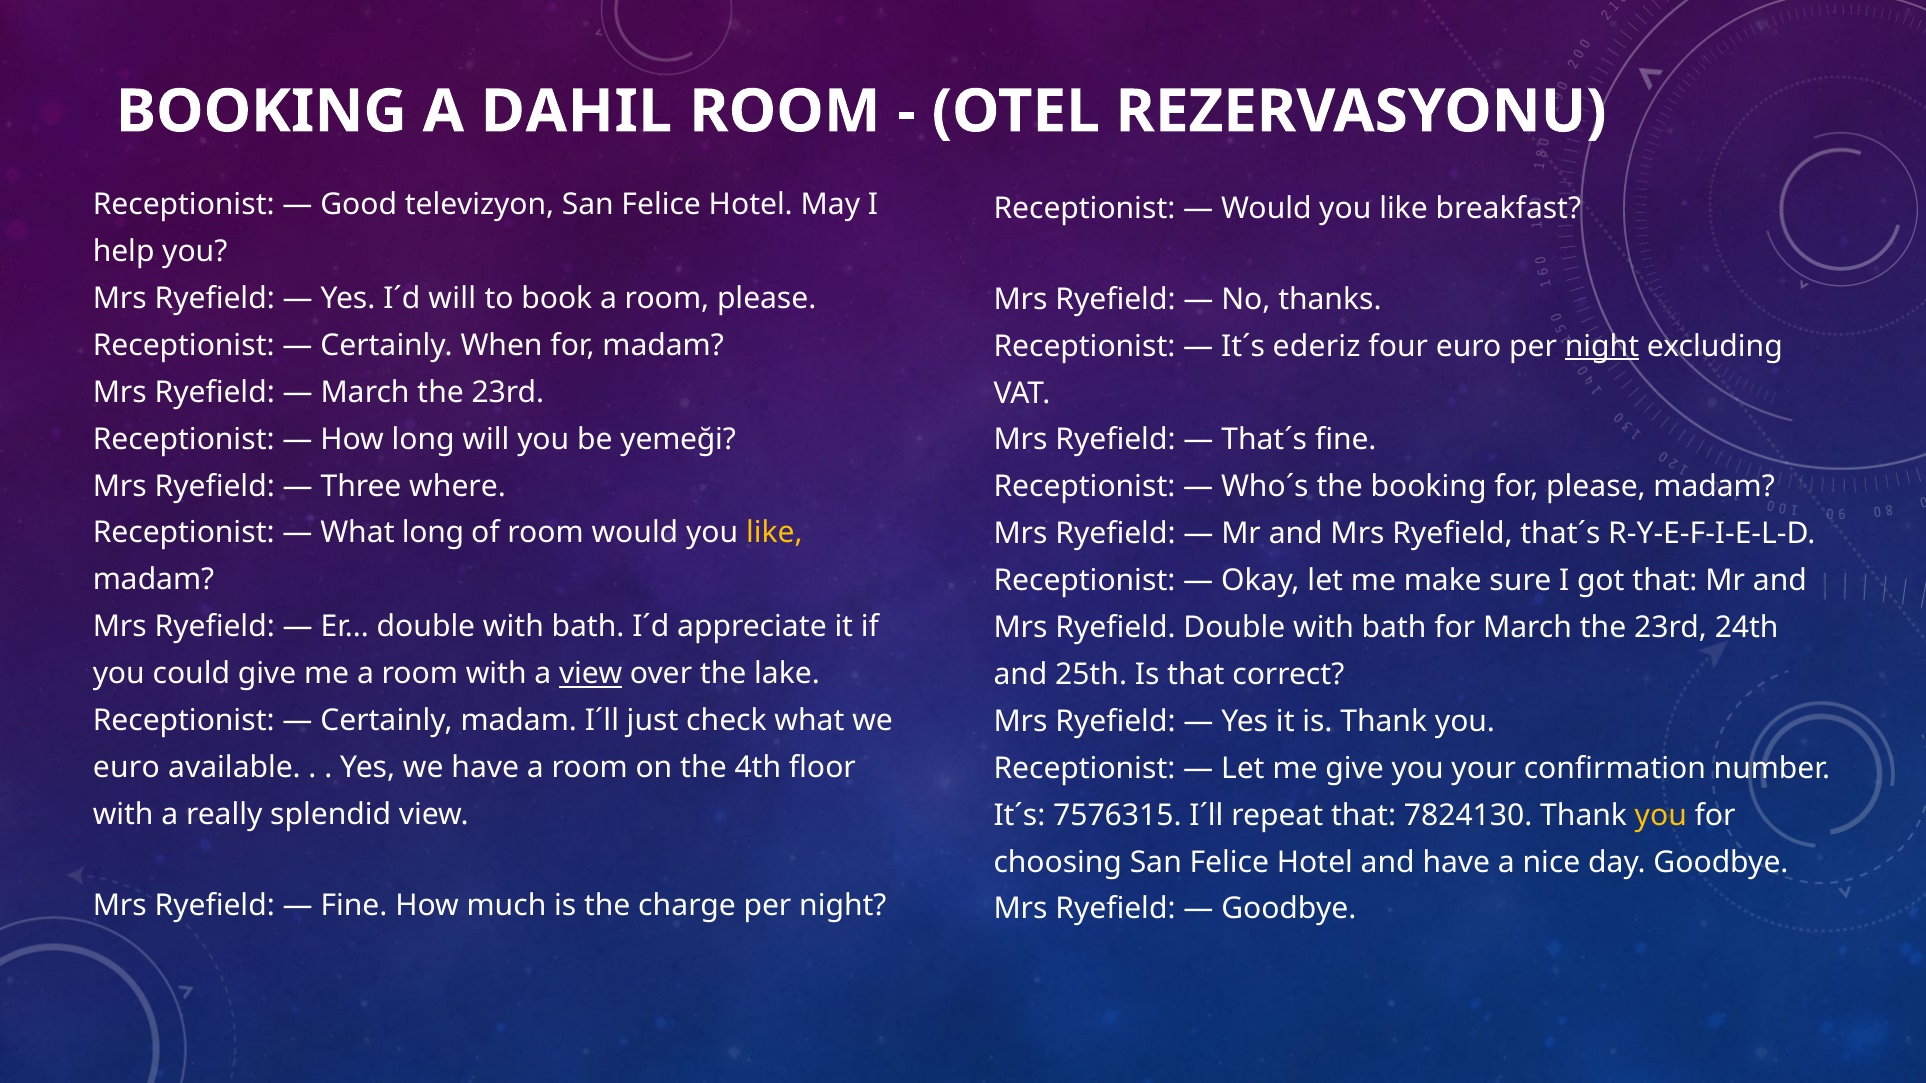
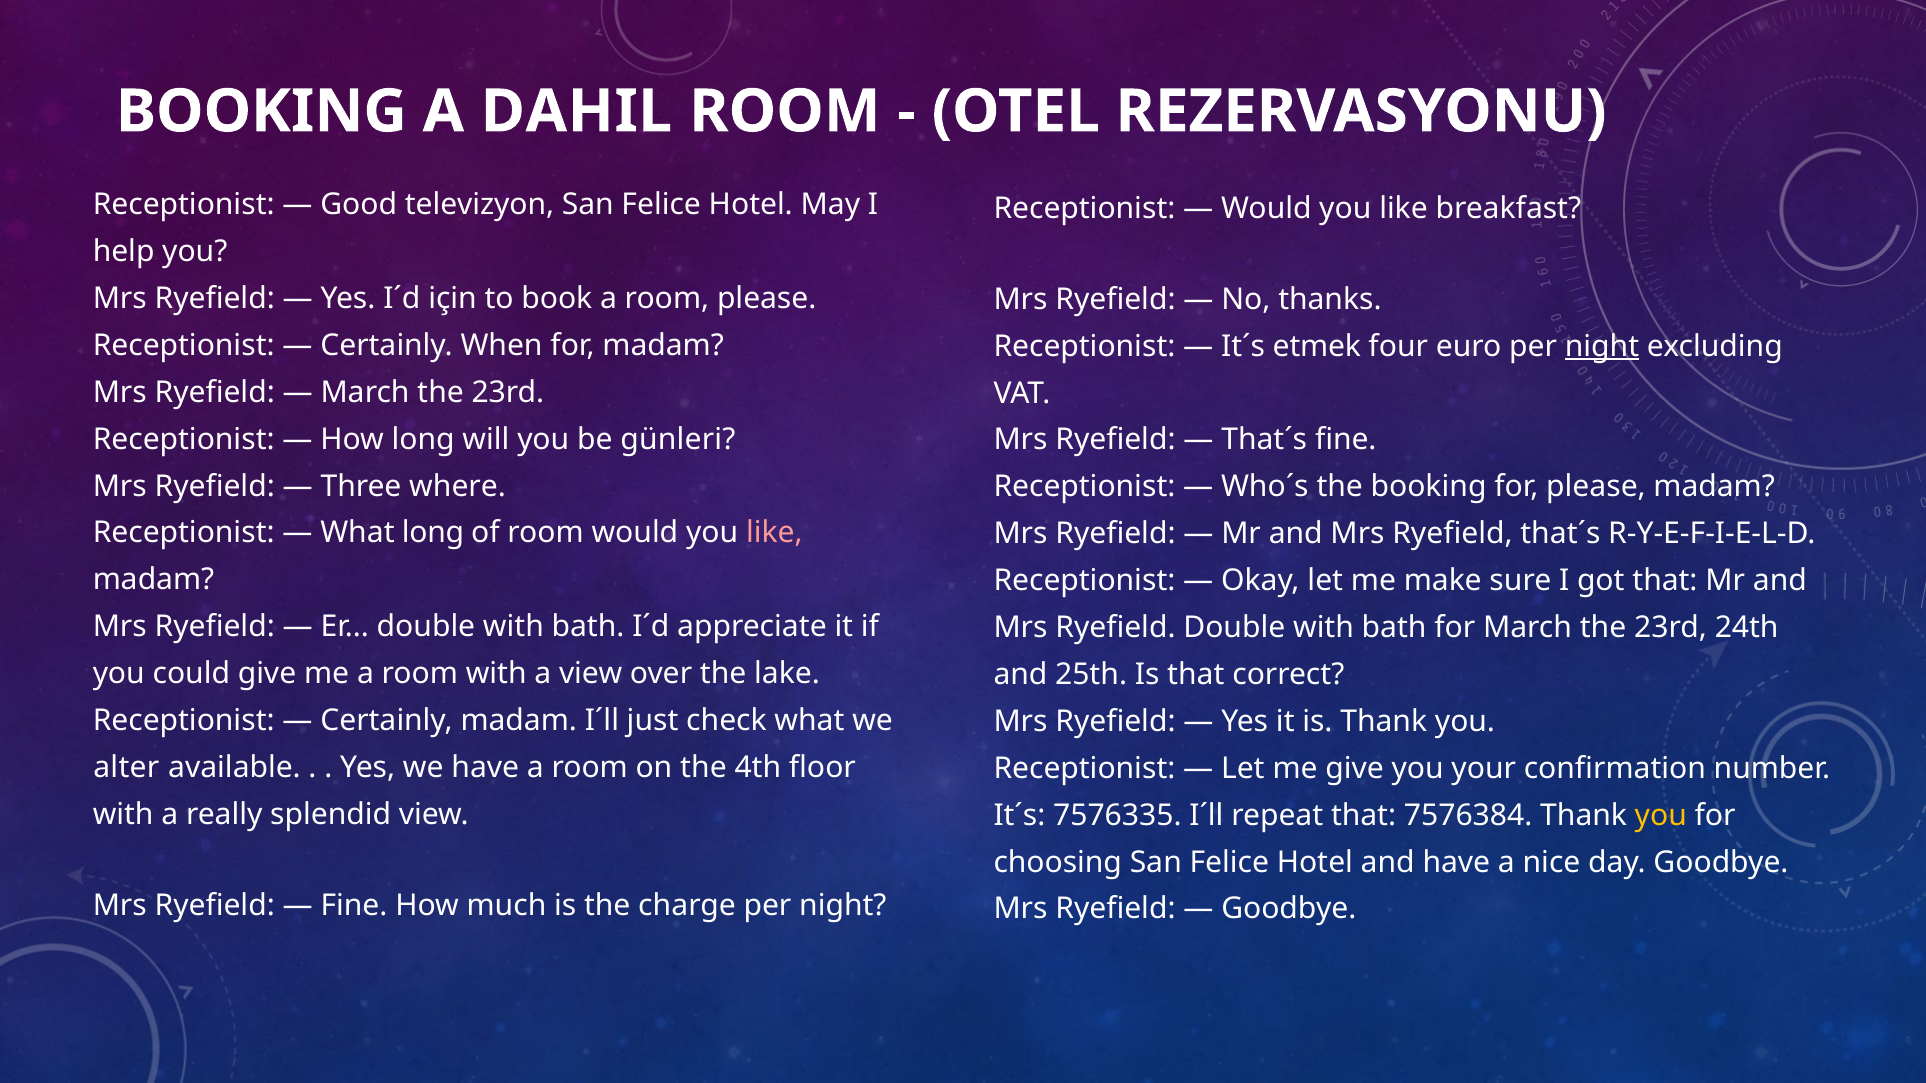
I´d will: will -> için (453, 299)
ederiz: ederiz -> etmek (1317, 346)
yemeği: yemeği -> günleri (678, 439)
like colour: yellow -> pink (774, 533)
view underline: present -> none (591, 674)
euro: euro -> alter (126, 768)
7576315: 7576315 -> 7576335 (1117, 815)
7824130: 7824130 -> 7576384 (1468, 815)
